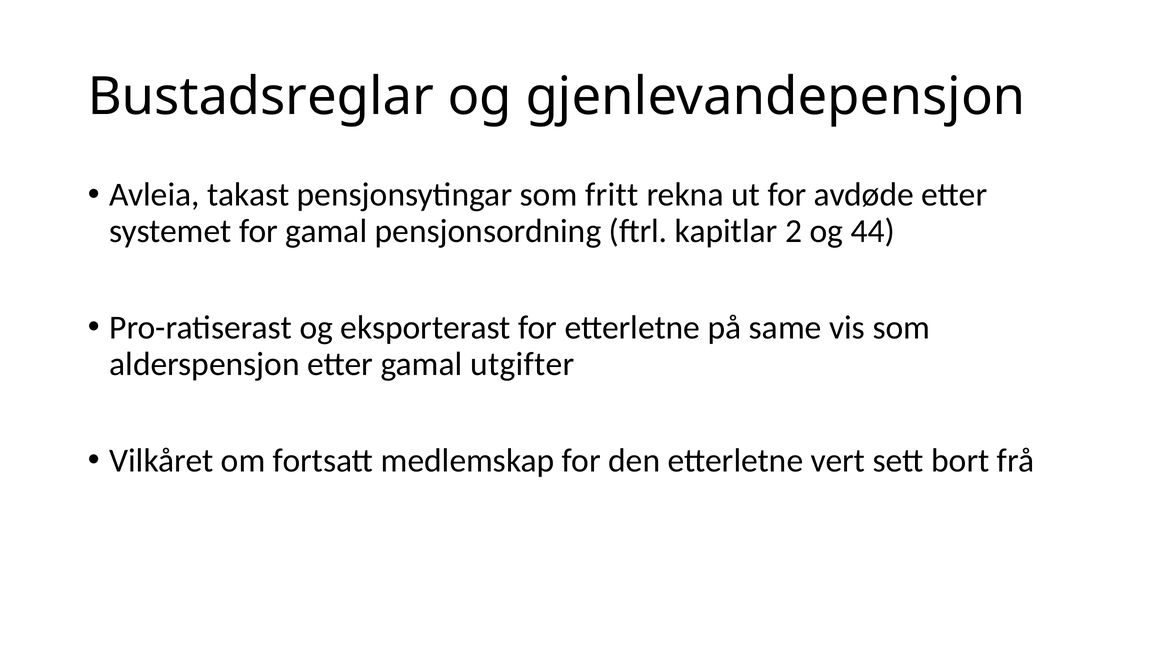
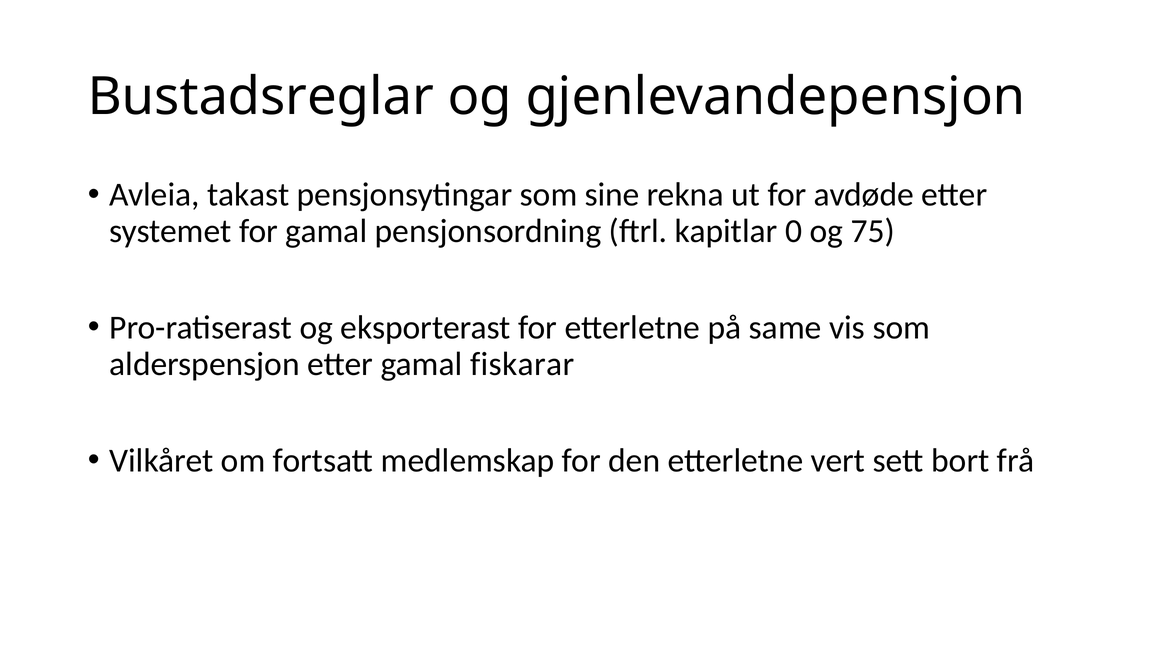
fritt: fritt -> sine (612, 195)
2: 2 -> 0 (794, 231)
44: 44 -> 75 (873, 231)
utgifter: utgifter -> fiskarar (522, 364)
